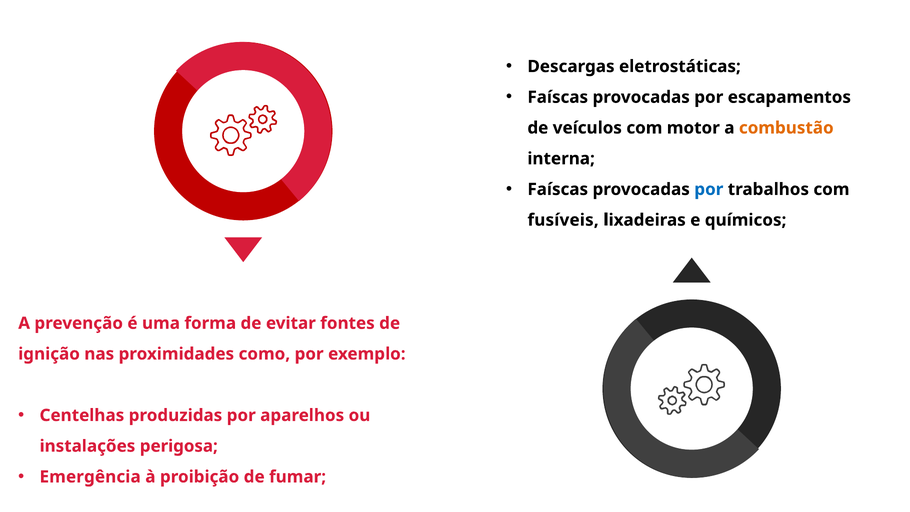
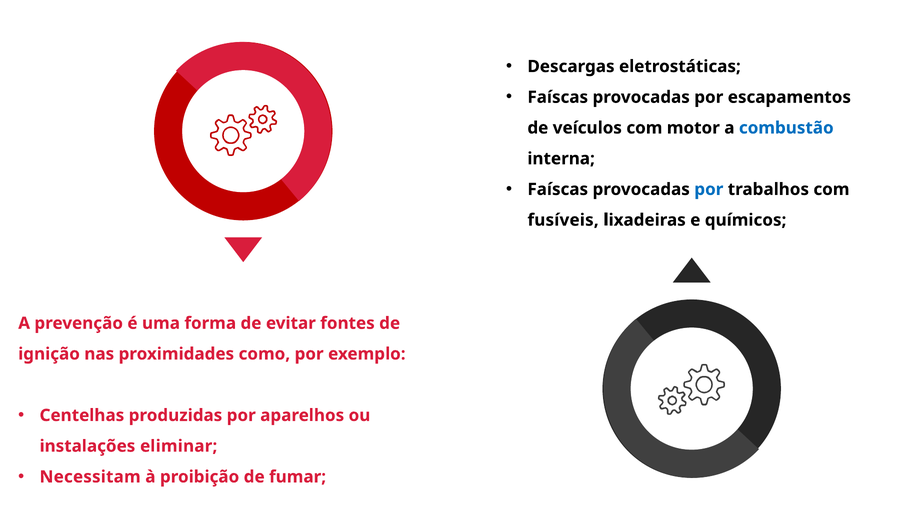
combustão colour: orange -> blue (786, 128)
perigosa: perigosa -> eliminar (179, 446)
Emergência: Emergência -> Necessitam (90, 477)
